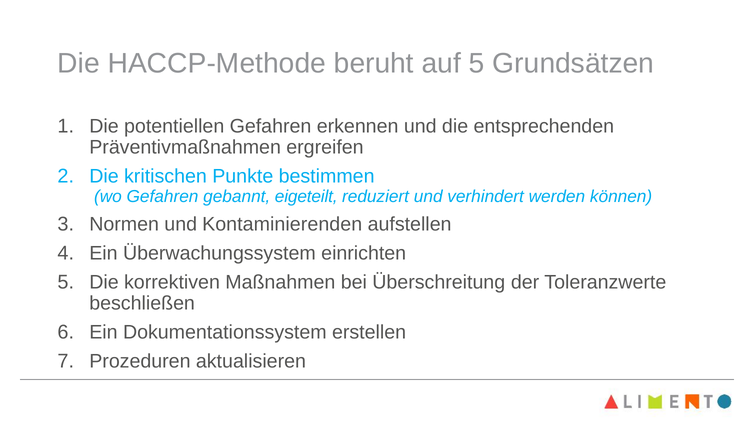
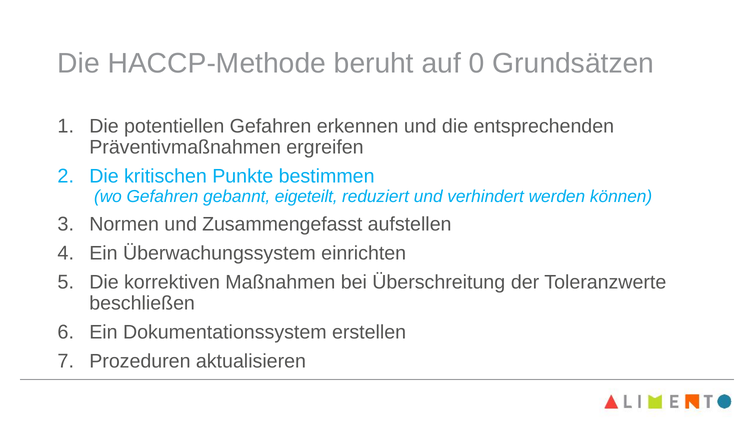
auf 5: 5 -> 0 (477, 63)
Kontaminierenden: Kontaminierenden -> Zusammengefasst (282, 224)
